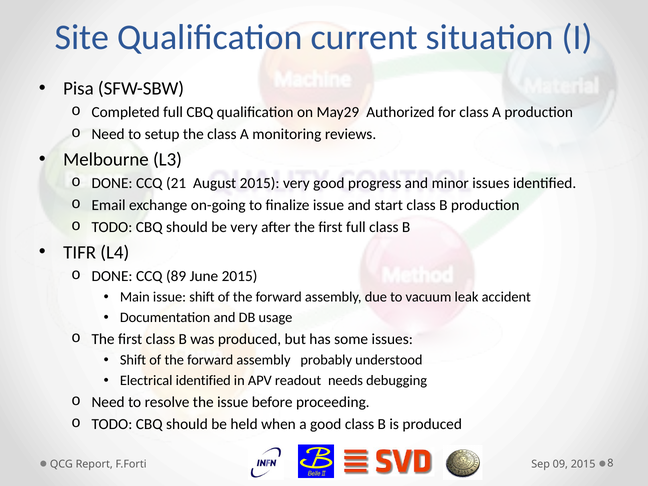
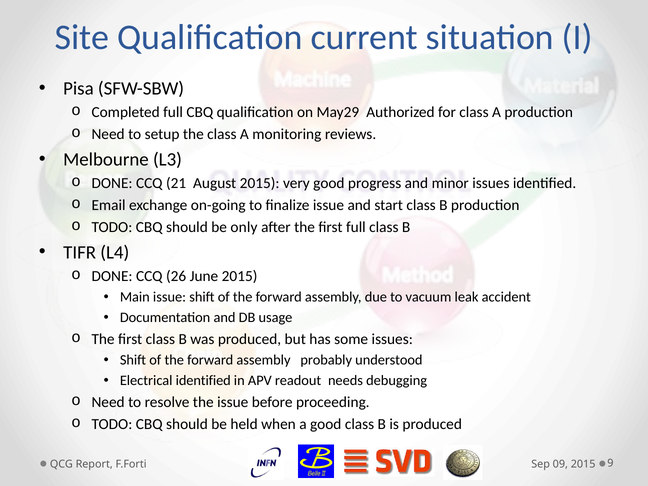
be very: very -> only (244, 227)
89: 89 -> 26 (176, 276)
8: 8 -> 9 (610, 463)
